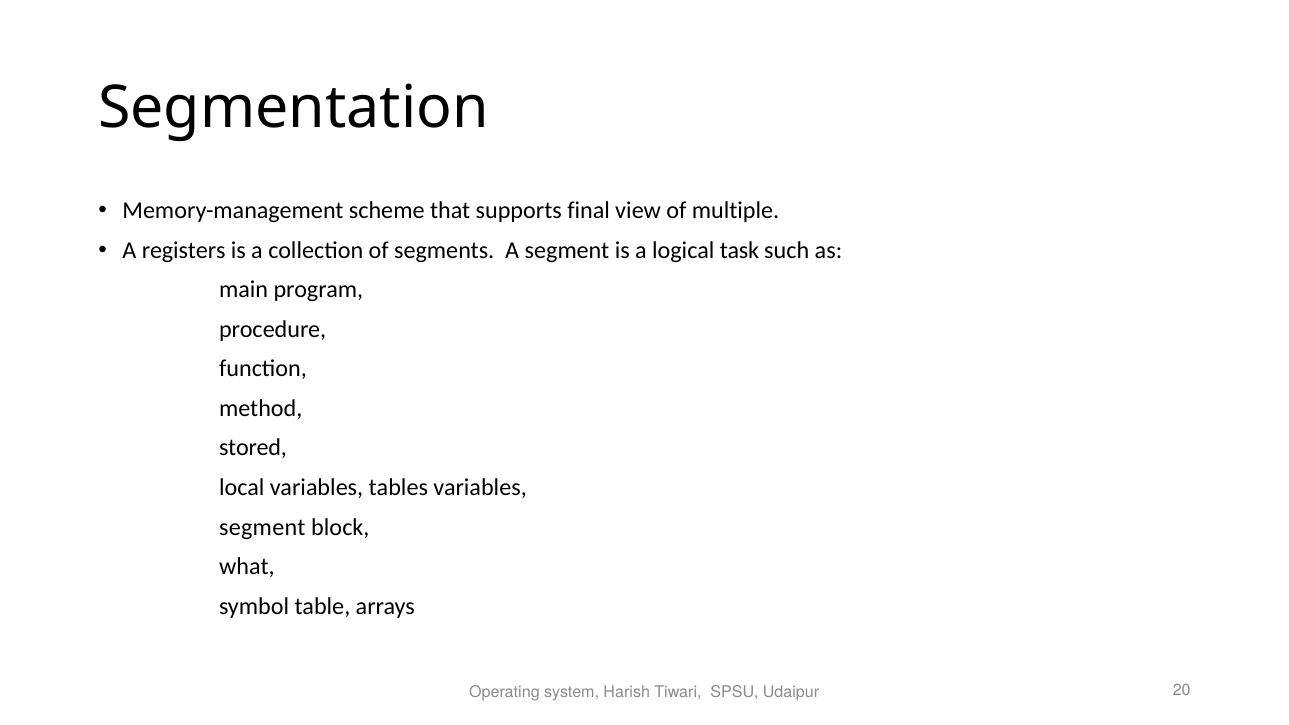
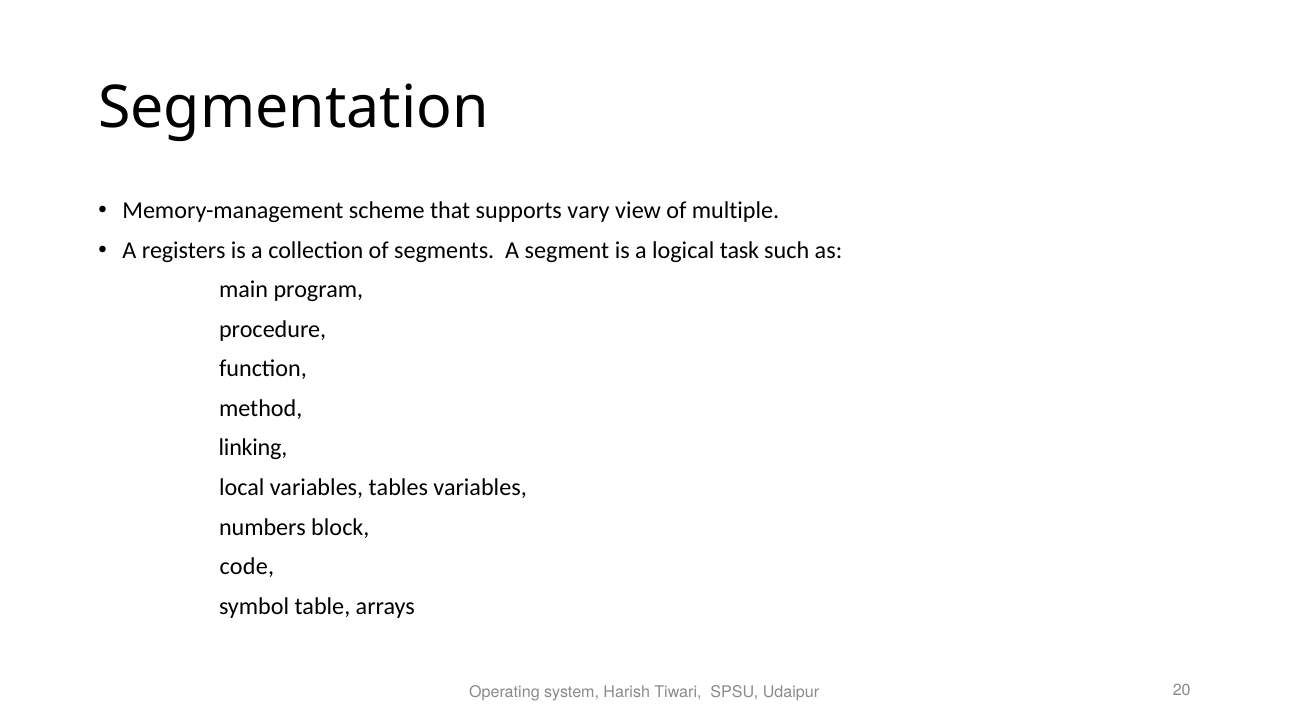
final: final -> vary (588, 211)
stored: stored -> linking (253, 448)
segment: segment -> numbers (263, 527)
what: what -> code (247, 567)
